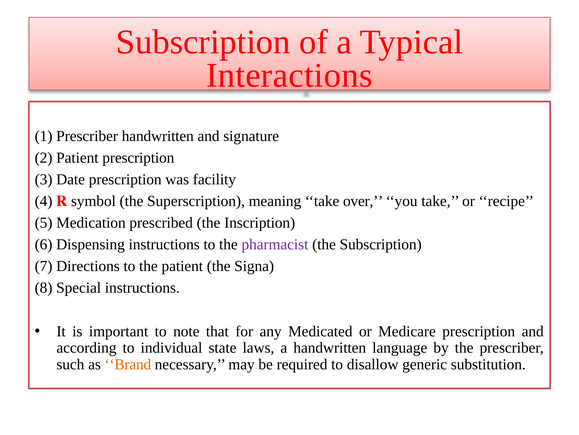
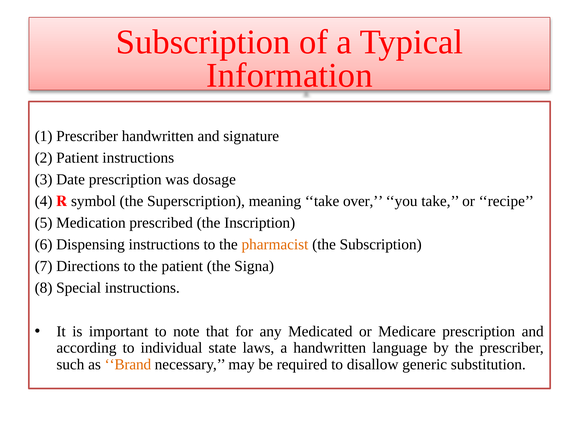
Interactions: Interactions -> Information (289, 75)
Patient prescription: prescription -> instructions (138, 158)
facility: facility -> dosage (214, 179)
pharmacist colour: purple -> orange (275, 244)
